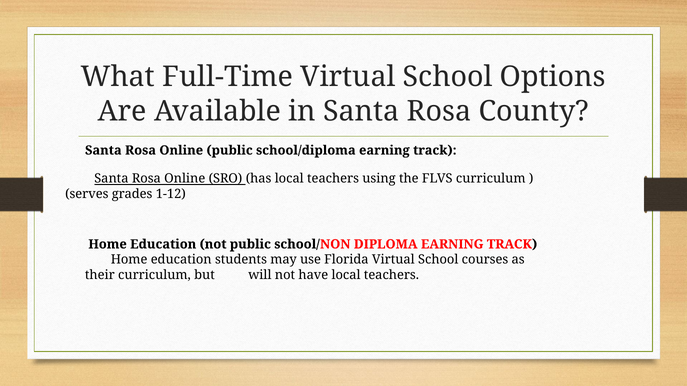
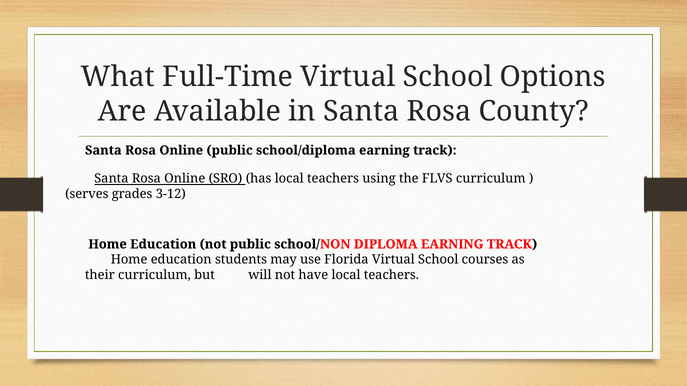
1-12: 1-12 -> 3-12 (171, 194)
